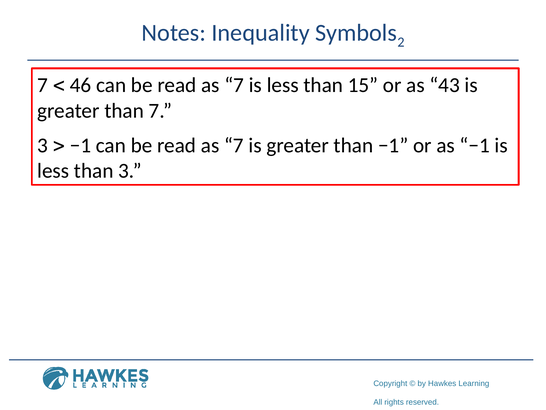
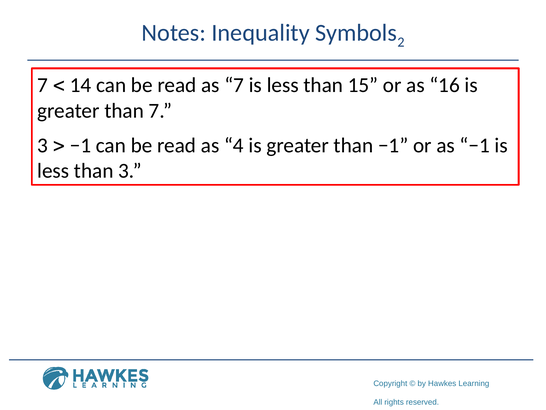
46: 46 -> 14 (81, 85)
43: 43 -> 16 (445, 85)
7: 7 -> 4 (234, 145)
